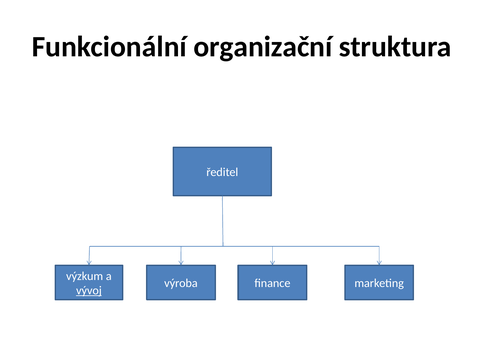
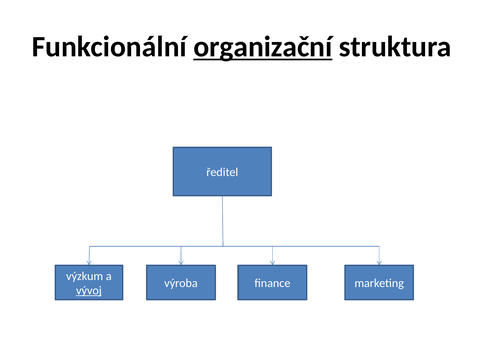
organizační underline: none -> present (263, 47)
